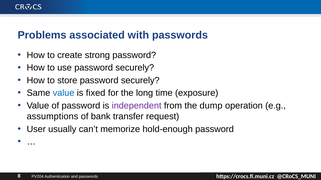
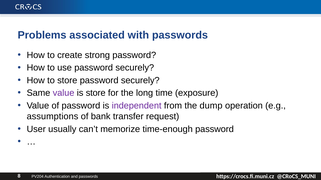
value colour: blue -> purple (64, 93)
is fixed: fixed -> store (96, 93)
hold-enough: hold-enough -> time-enough (168, 129)
